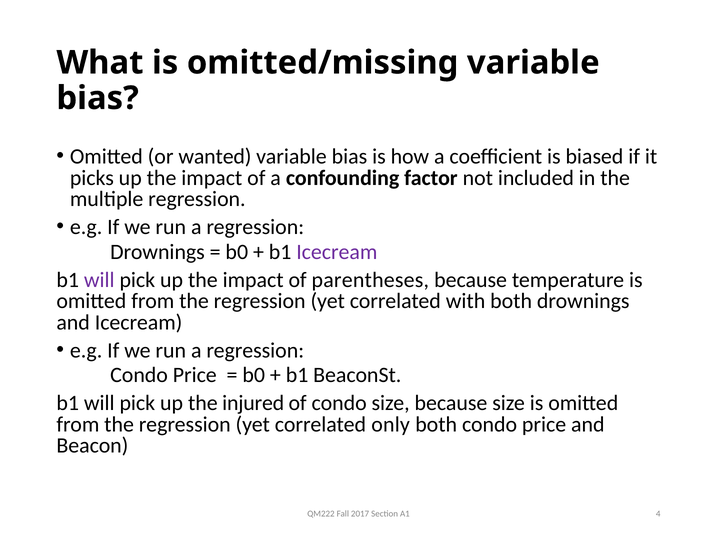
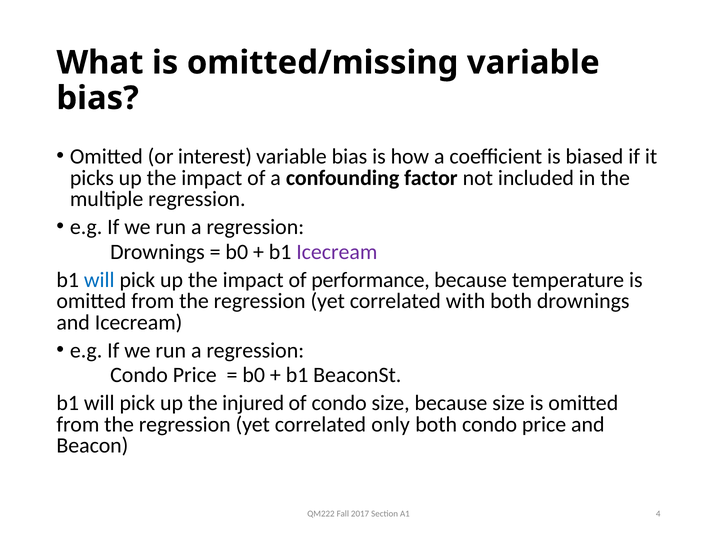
wanted: wanted -> interest (215, 157)
will colour: purple -> blue (99, 280)
parentheses: parentheses -> performance (371, 280)
